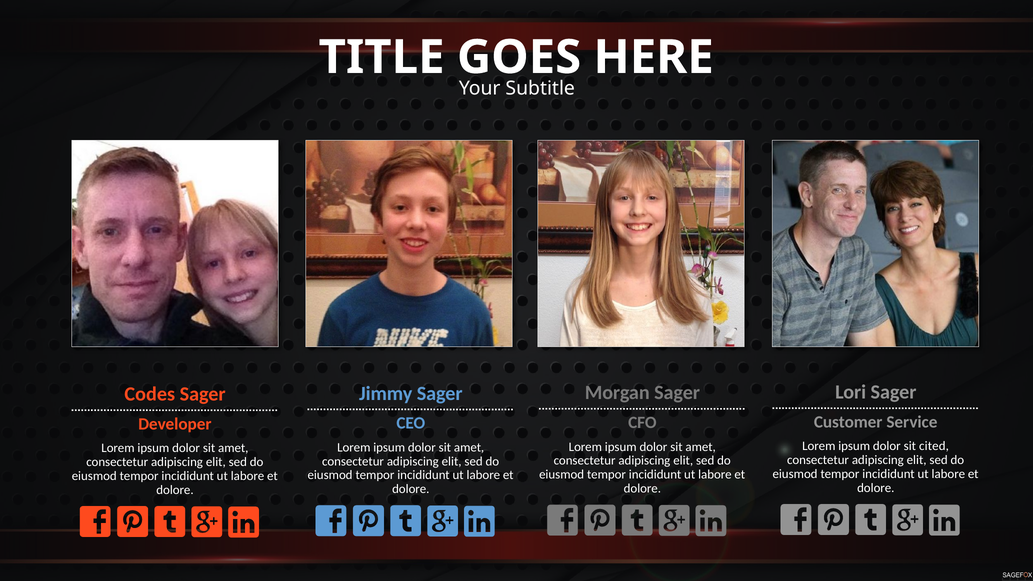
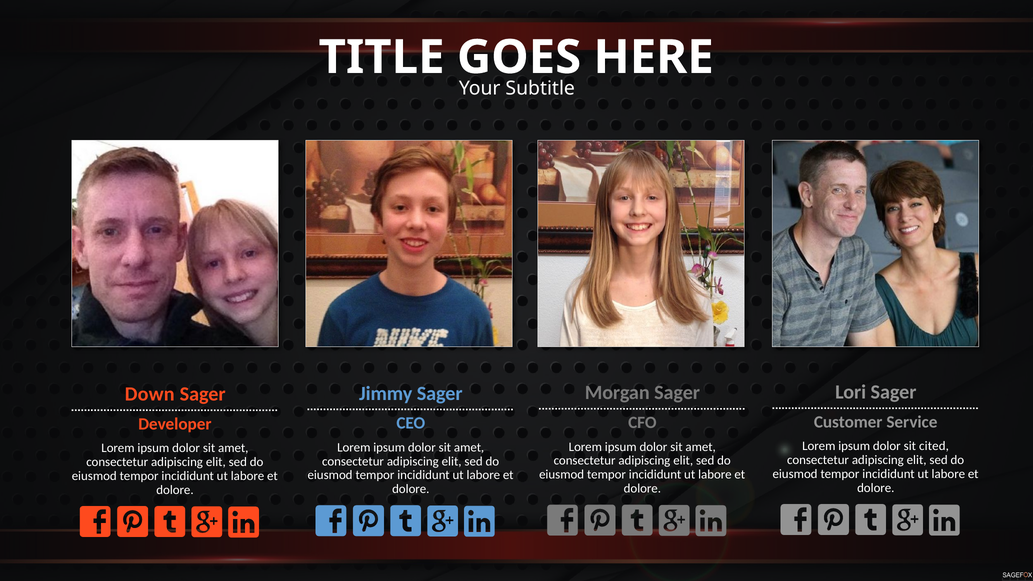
Codes: Codes -> Down (150, 394)
